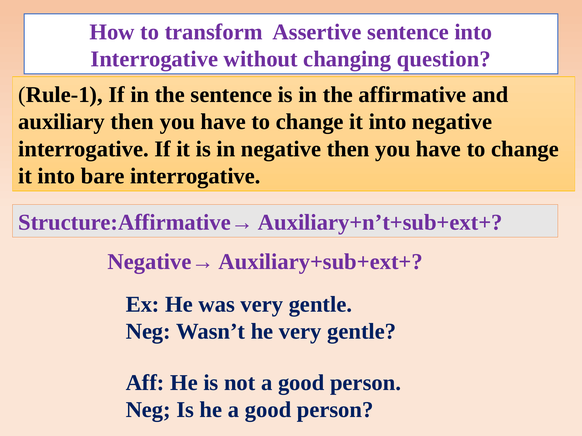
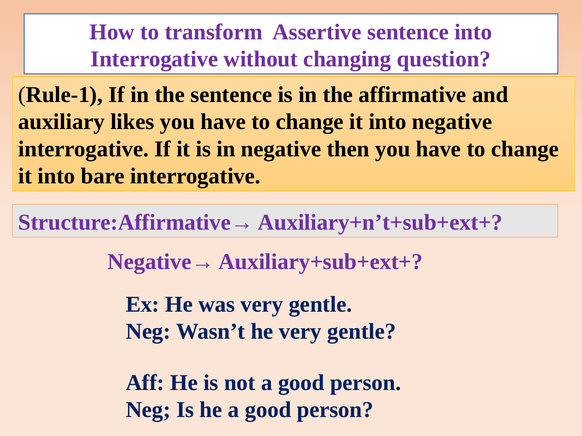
auxiliary then: then -> likes (132, 122)
